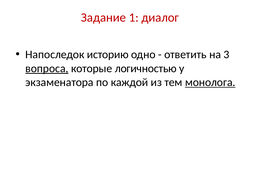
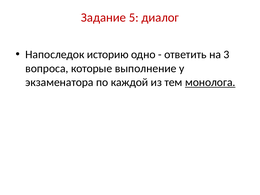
1: 1 -> 5 (134, 18)
вопроса underline: present -> none (47, 68)
логичностью: логичностью -> выполнение (146, 68)
